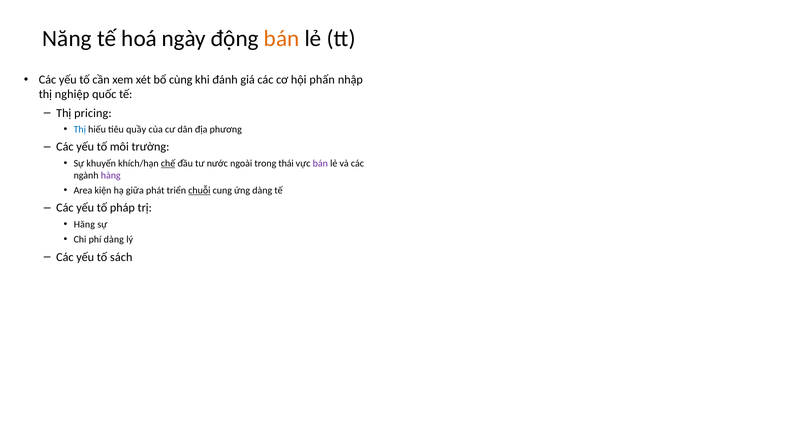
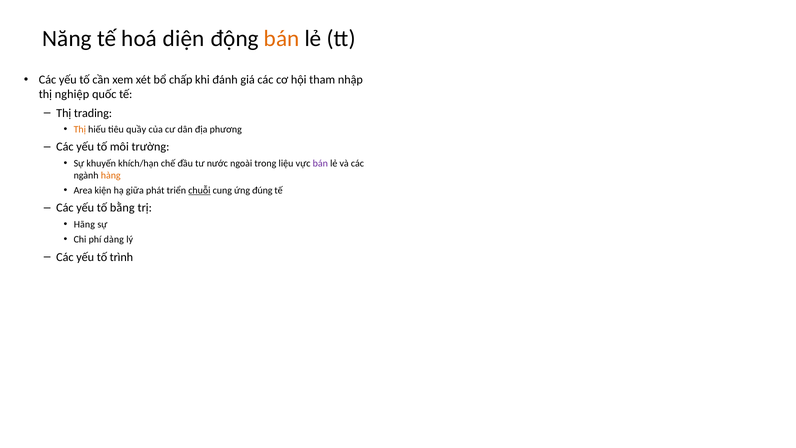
ngày: ngày -> diện (184, 38)
cùng: cùng -> chấp (181, 80)
phấn: phấn -> tham (322, 80)
pricing: pricing -> trading (93, 113)
Thị colour: blue -> orange (80, 129)
chế underline: present -> none (168, 163)
thái: thái -> liệu (286, 163)
hàng colour: purple -> orange (111, 175)
ứng dàng: dàng -> đúng (262, 190)
pháp: pháp -> bằng (122, 208)
sách: sách -> trình (121, 257)
